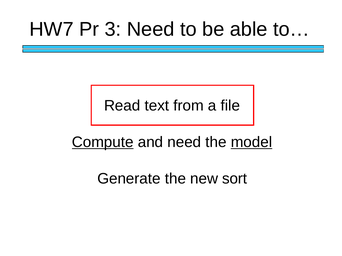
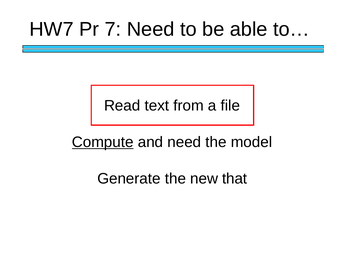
3: 3 -> 7 (113, 29)
model underline: present -> none (251, 142)
sort: sort -> that (235, 179)
